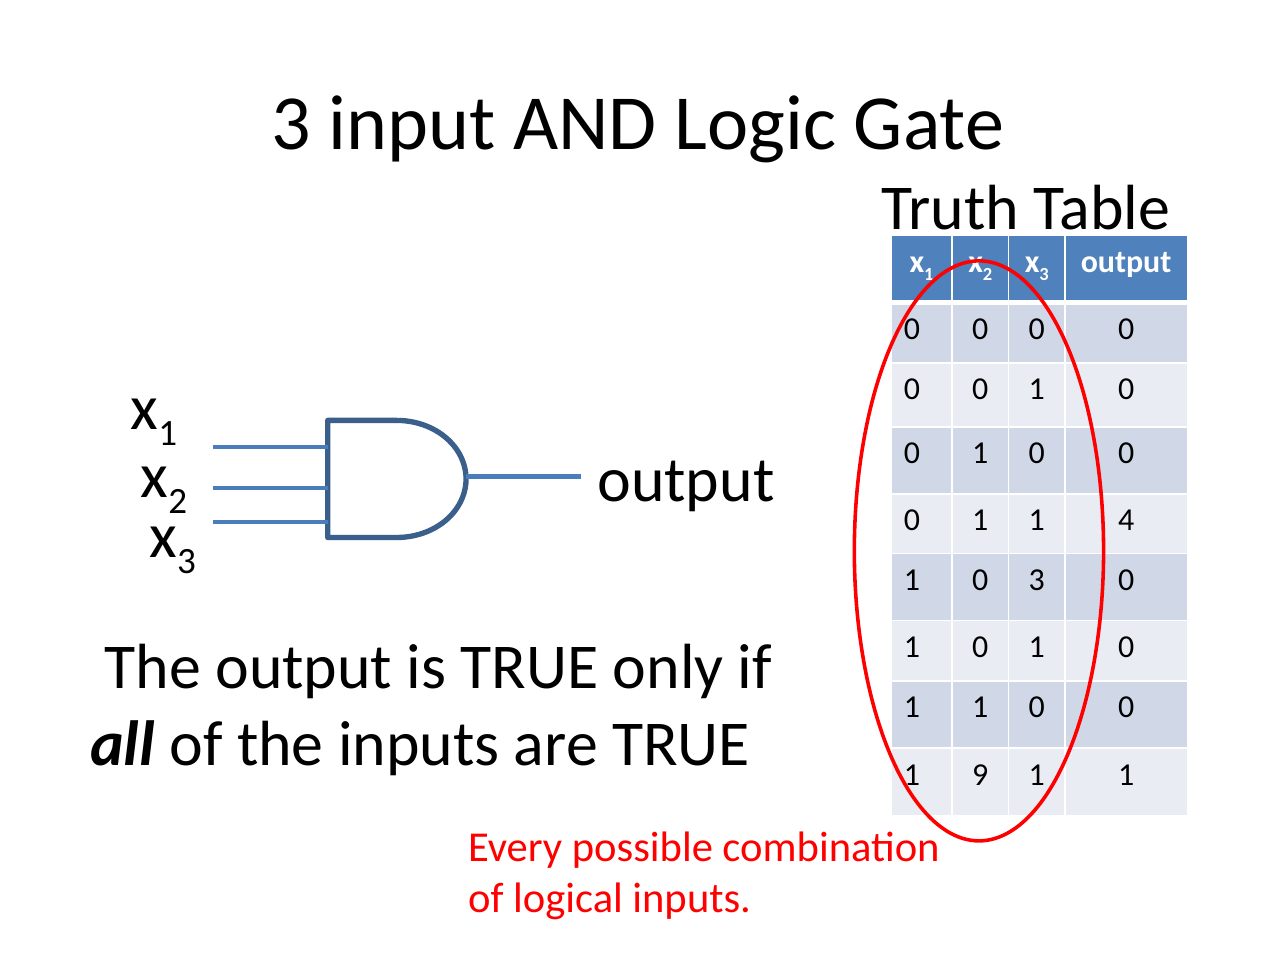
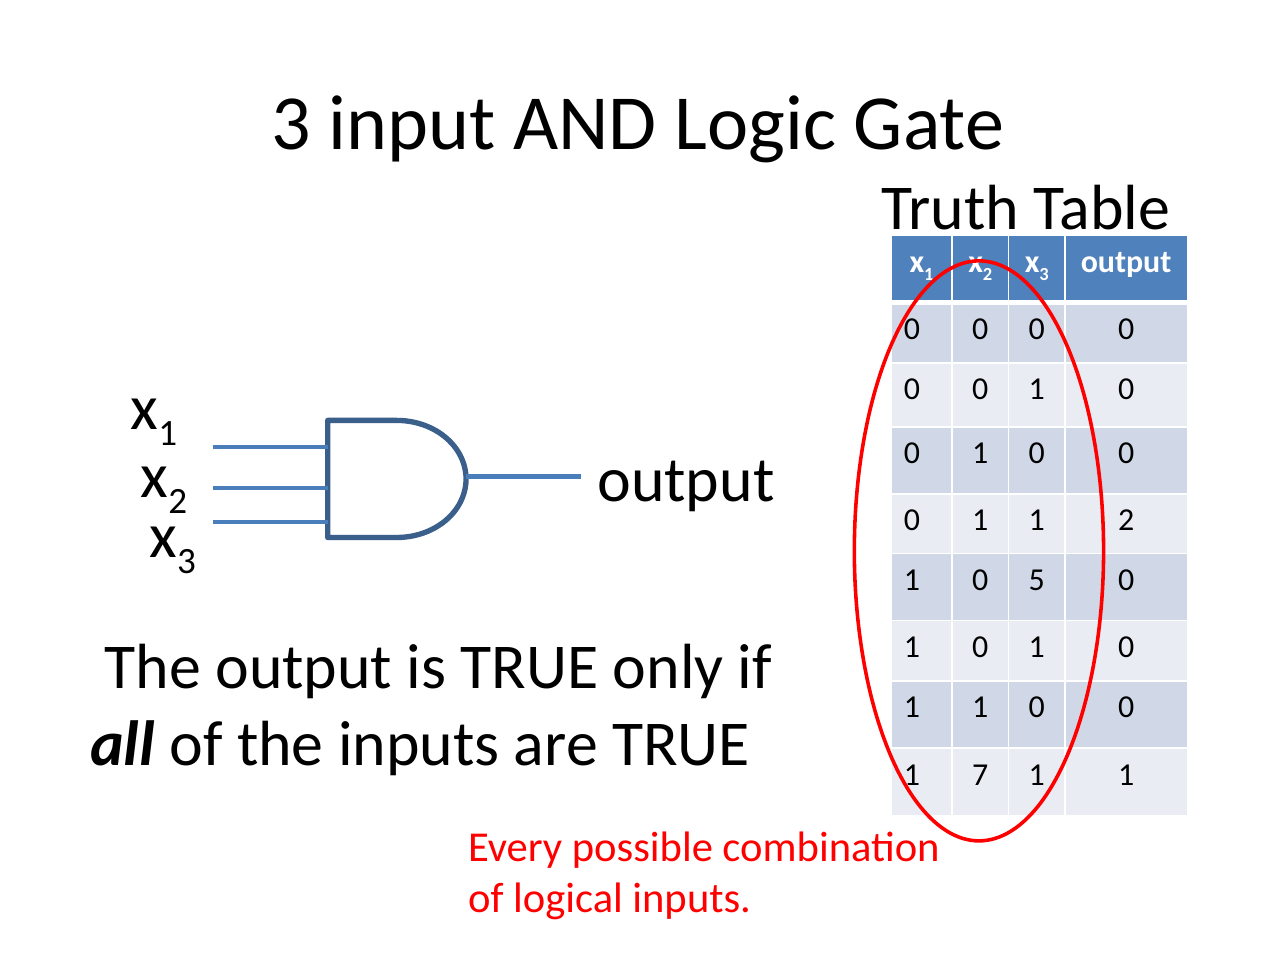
1 4: 4 -> 2 (1126, 520)
0 3: 3 -> 5 (1037, 580)
9: 9 -> 7 (980, 774)
